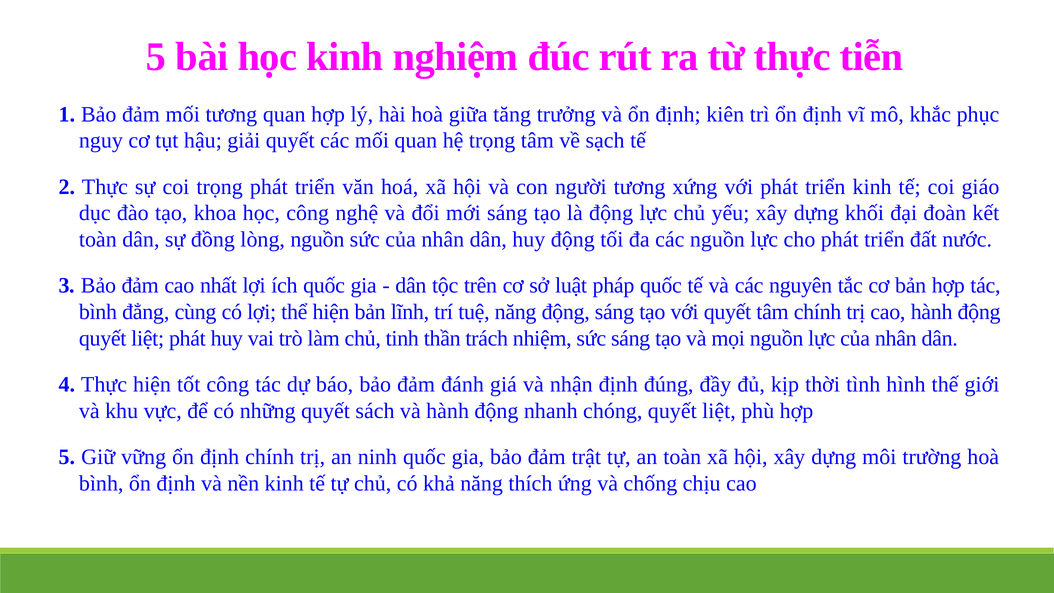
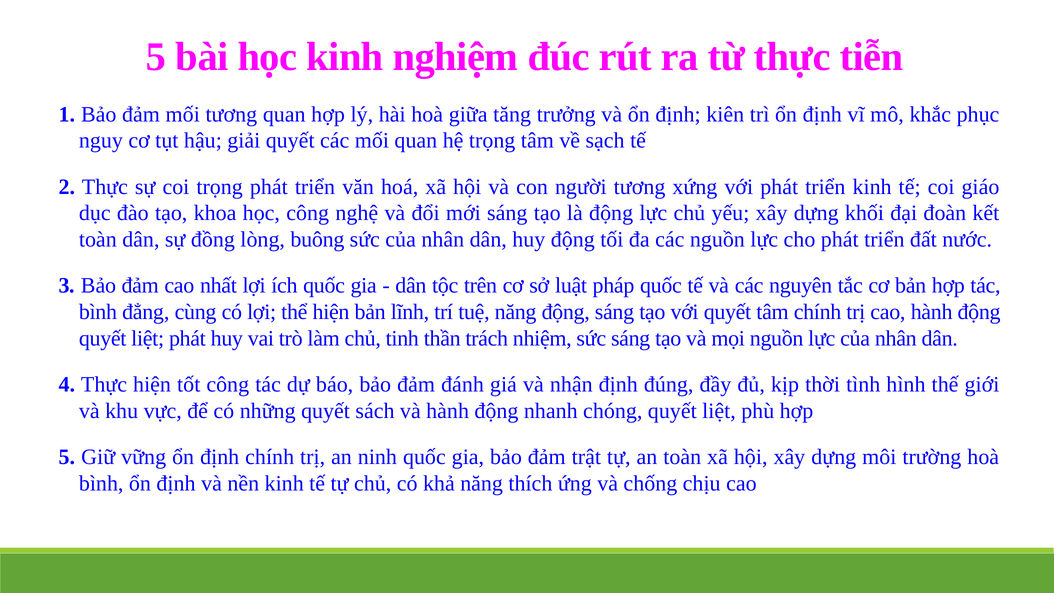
lòng nguồn: nguồn -> buông (317, 239)
